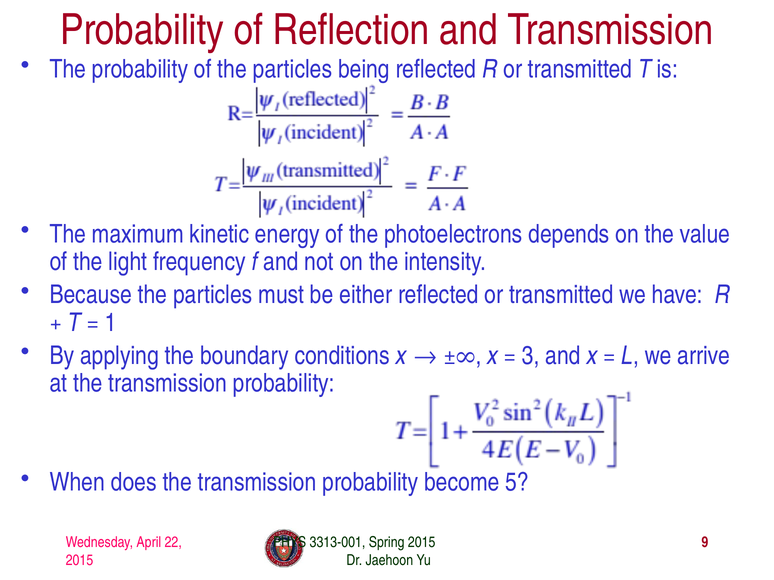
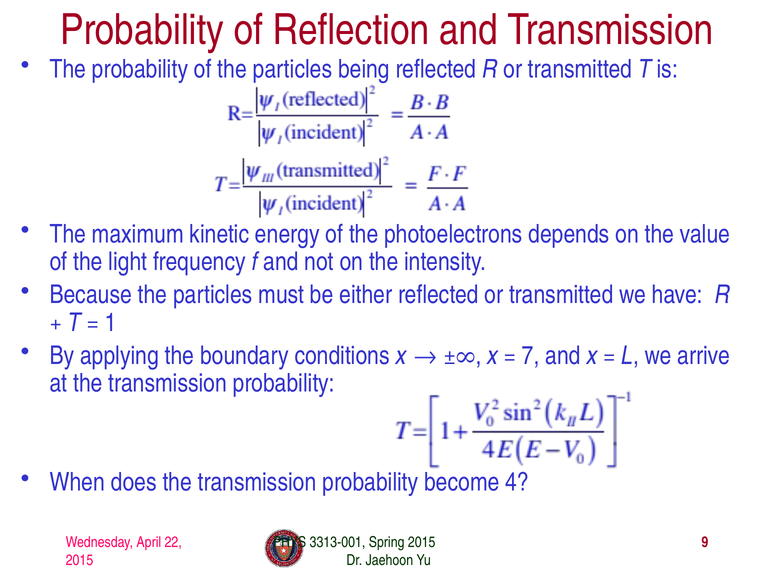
3: 3 -> 7 (531, 356)
5: 5 -> 4 (517, 483)
